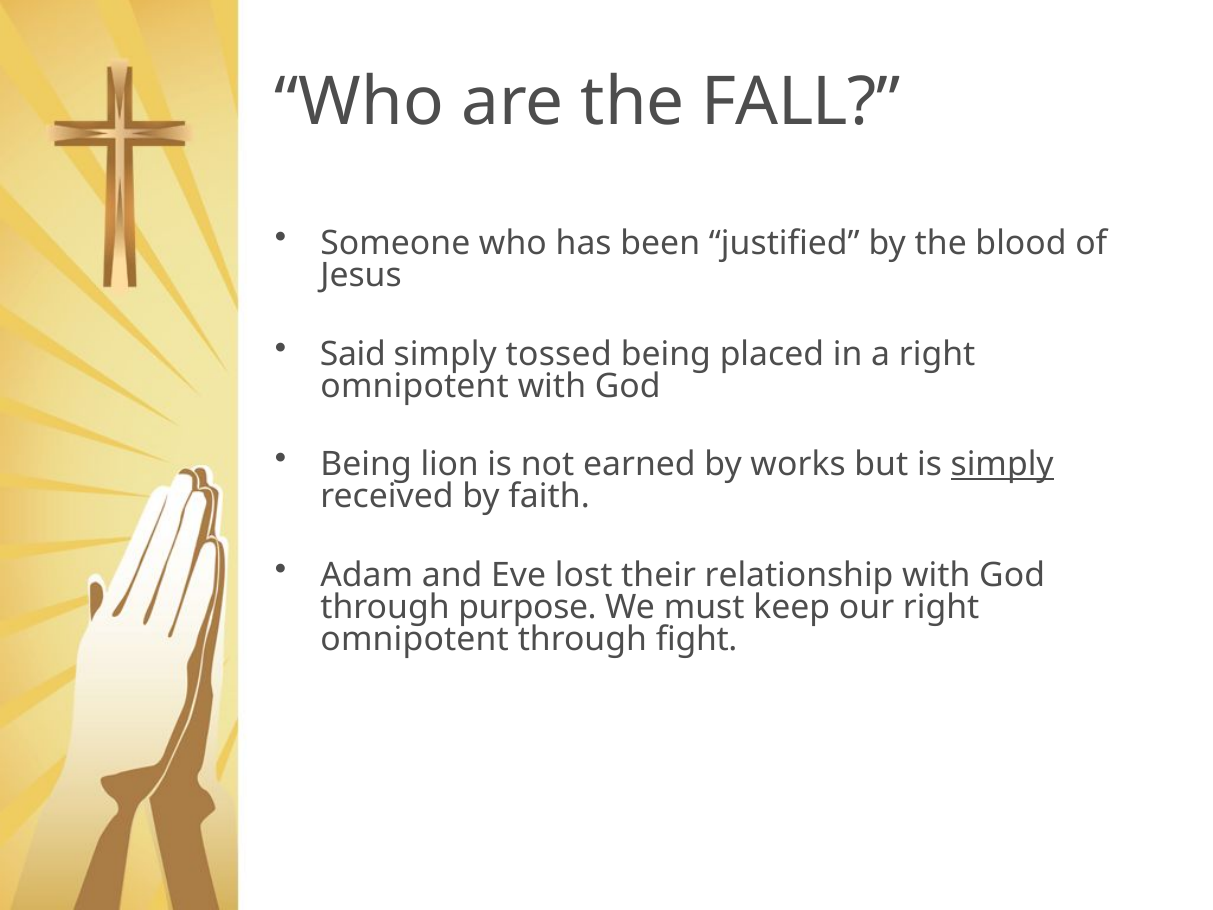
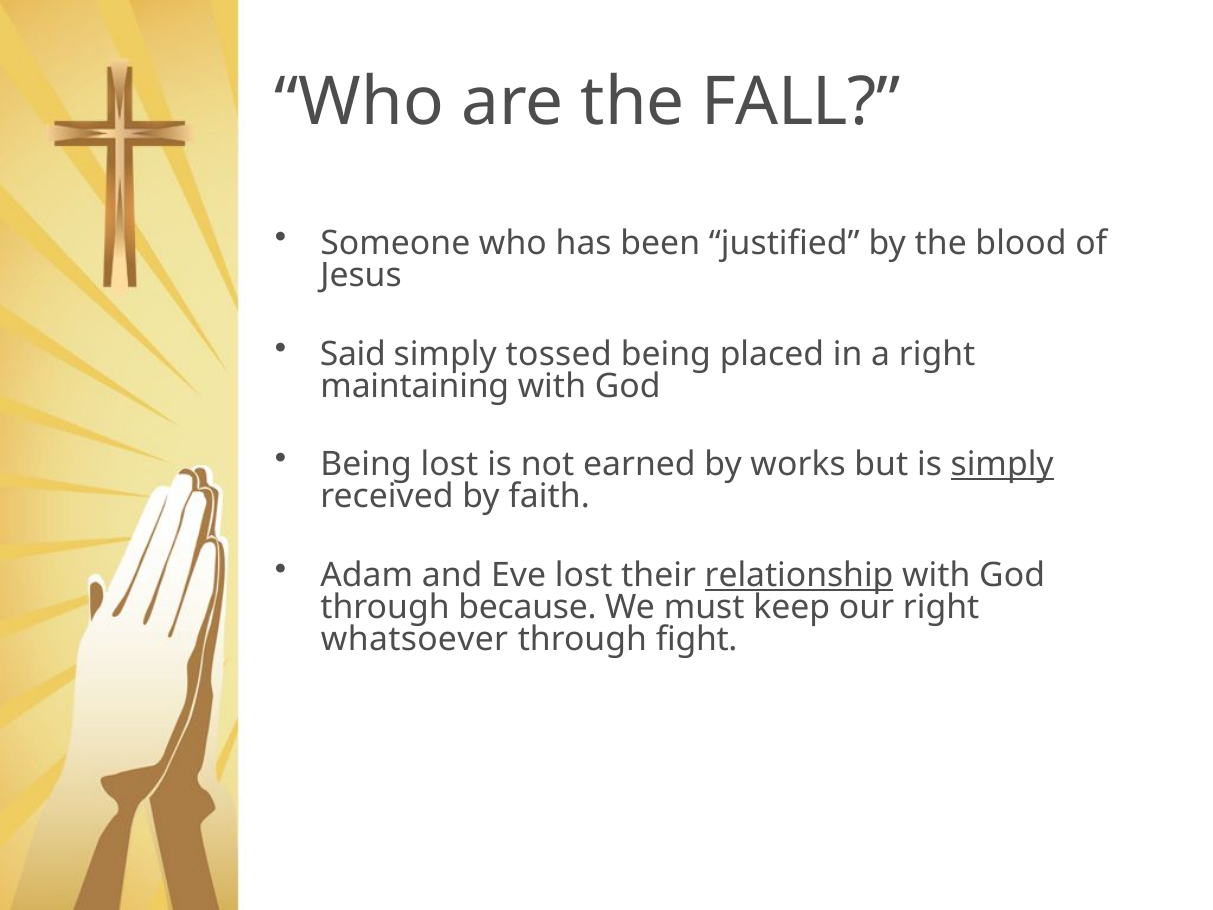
omnipotent: omnipotent -> maintaining (415, 386)
Being lion: lion -> lost (449, 464)
relationship underline: none -> present (799, 575)
purpose: purpose -> because (527, 607)
omnipotent: omnipotent -> whatsoever (415, 640)
